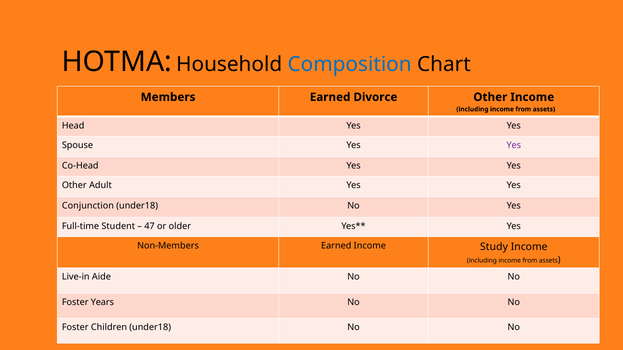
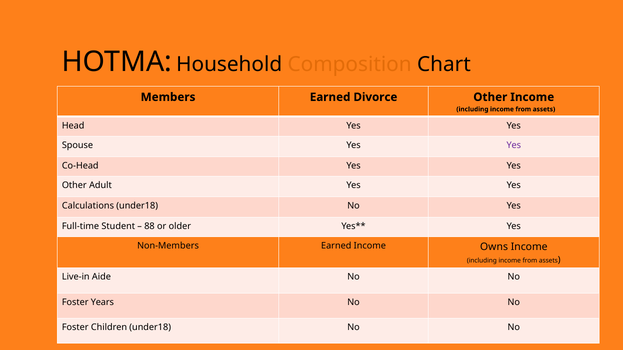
Composition colour: blue -> orange (350, 65)
Conjunction: Conjunction -> Calculations (88, 206)
47: 47 -> 88 (149, 227)
Study: Study -> Owns (494, 247)
